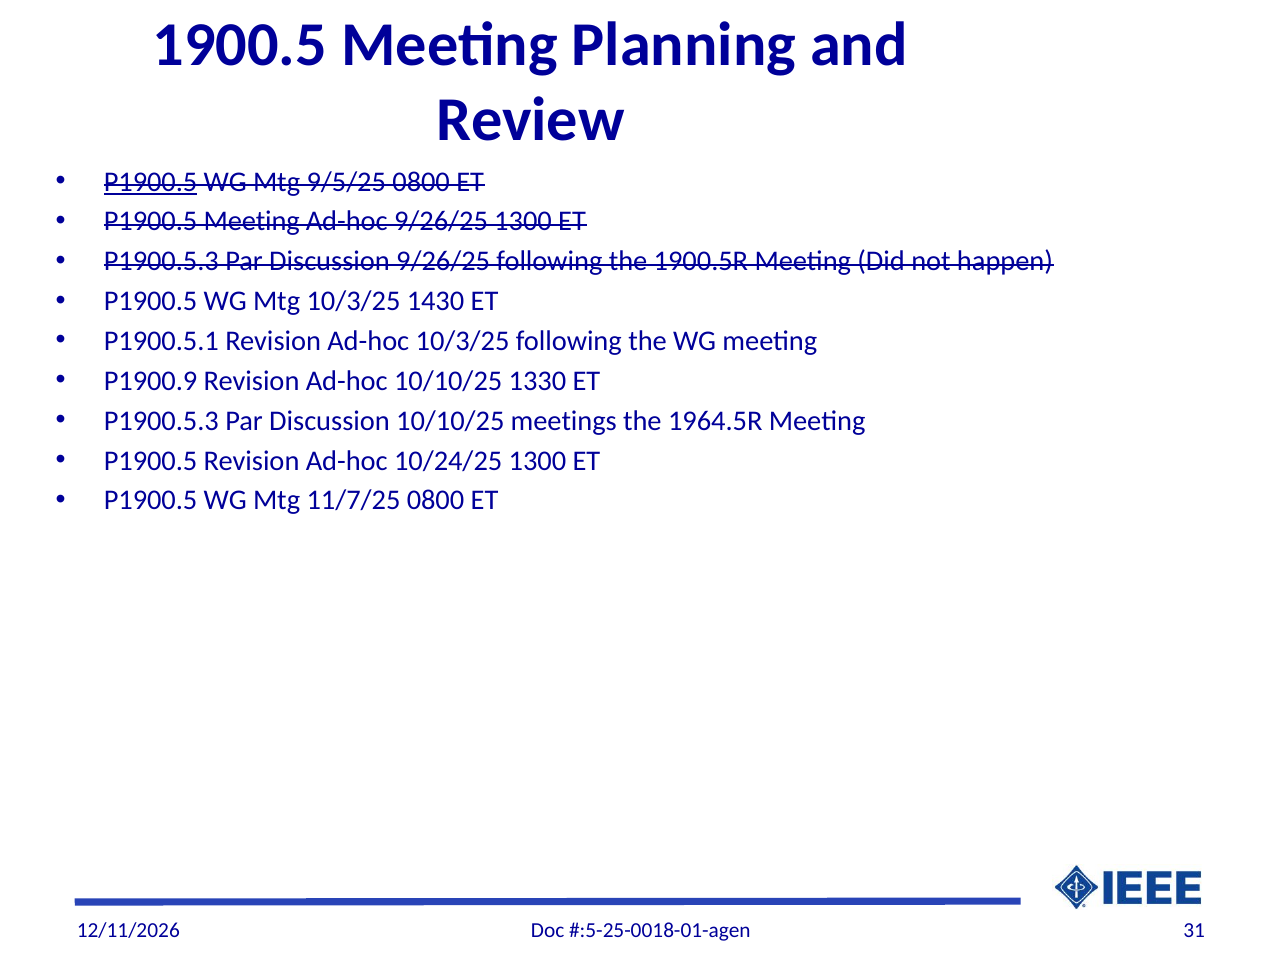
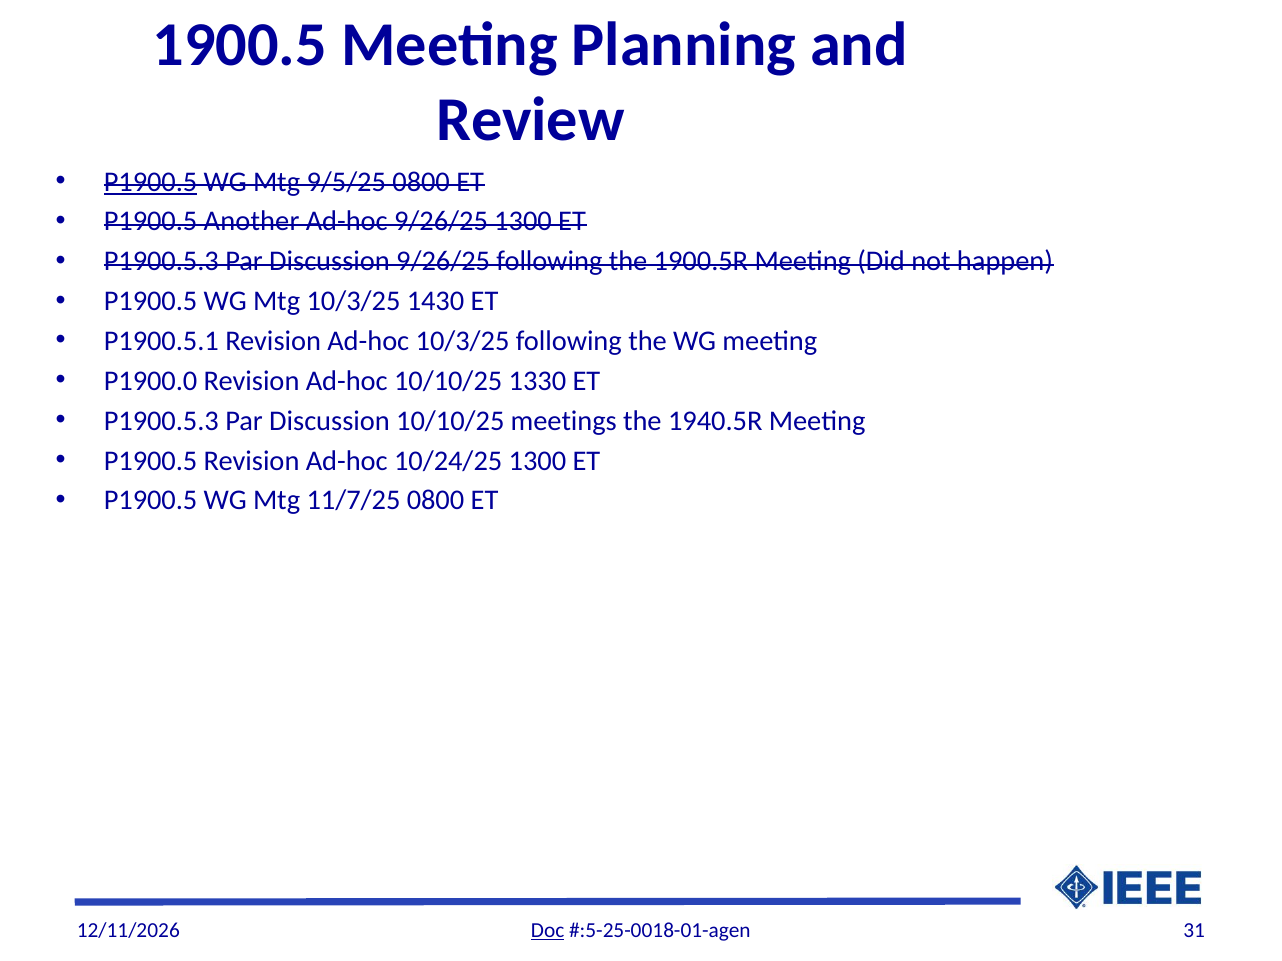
P1900.5 Meeting: Meeting -> Another (252, 222)
P1900.9: P1900.9 -> P1900.0 (151, 381)
1964.5R: 1964.5R -> 1940.5R (715, 421)
Doc underline: none -> present (548, 931)
